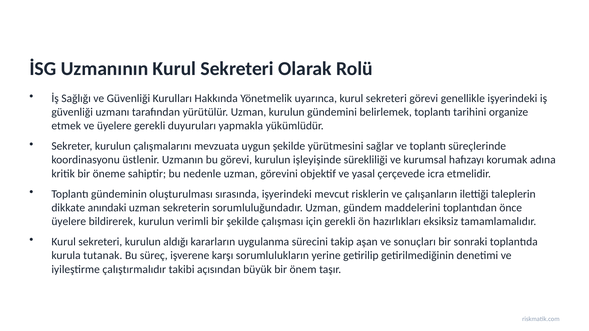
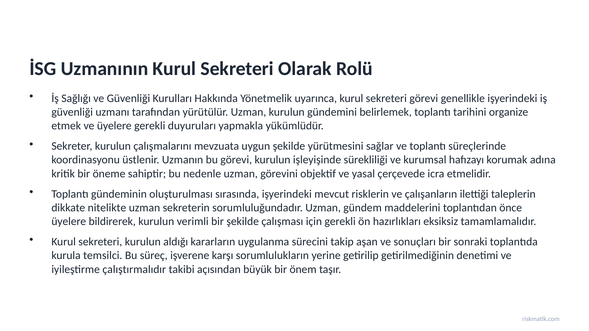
anındaki: anındaki -> nitelikte (107, 208)
tutanak: tutanak -> temsilci (103, 256)
